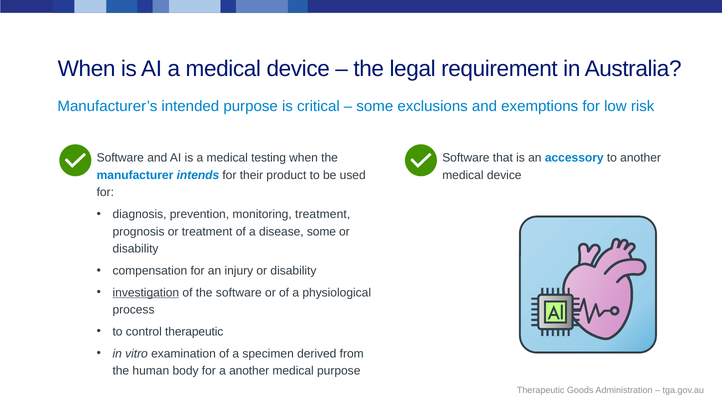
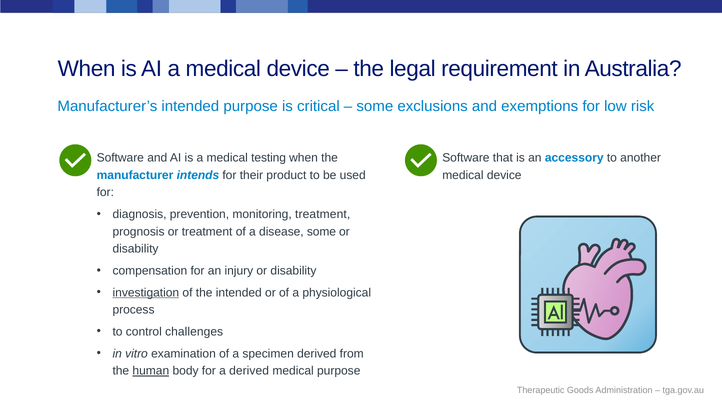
the software: software -> intended (239, 293)
control therapeutic: therapeutic -> challenges (194, 332)
human underline: none -> present (151, 371)
a another: another -> derived (249, 371)
